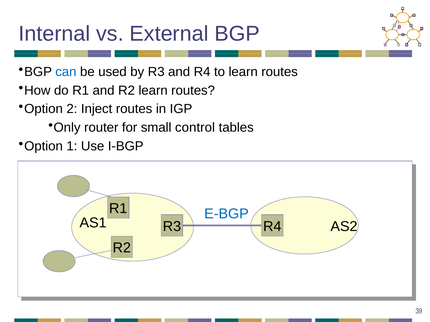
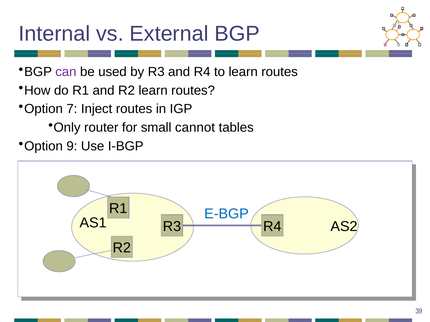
can colour: blue -> purple (66, 72)
2: 2 -> 7 (72, 109)
control: control -> cannot (195, 128)
1: 1 -> 9 (72, 146)
